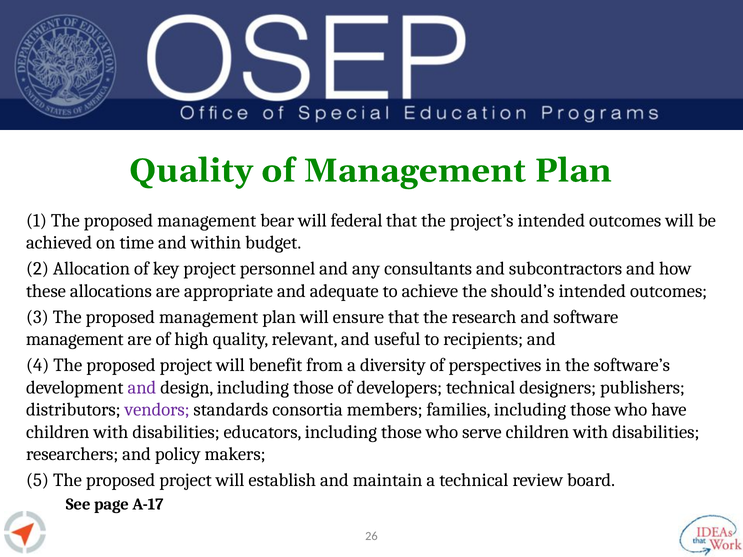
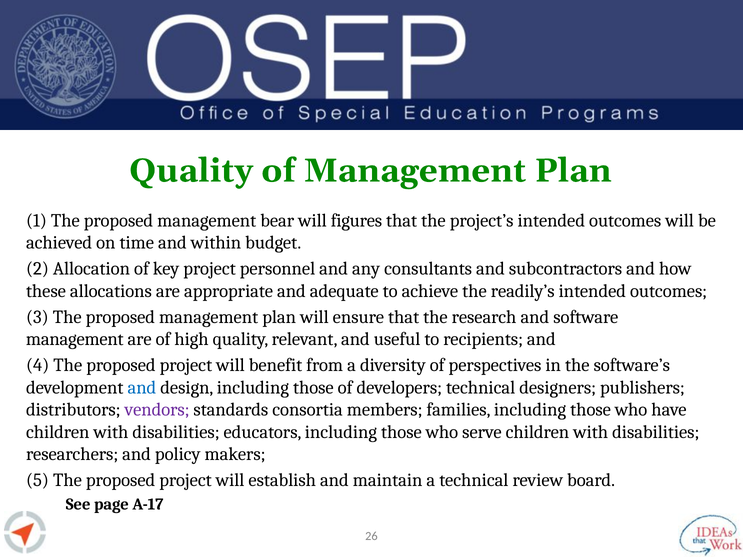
federal: federal -> figures (356, 220)
should’s: should’s -> readily’s (523, 291)
and colour: purple -> blue (142, 388)
